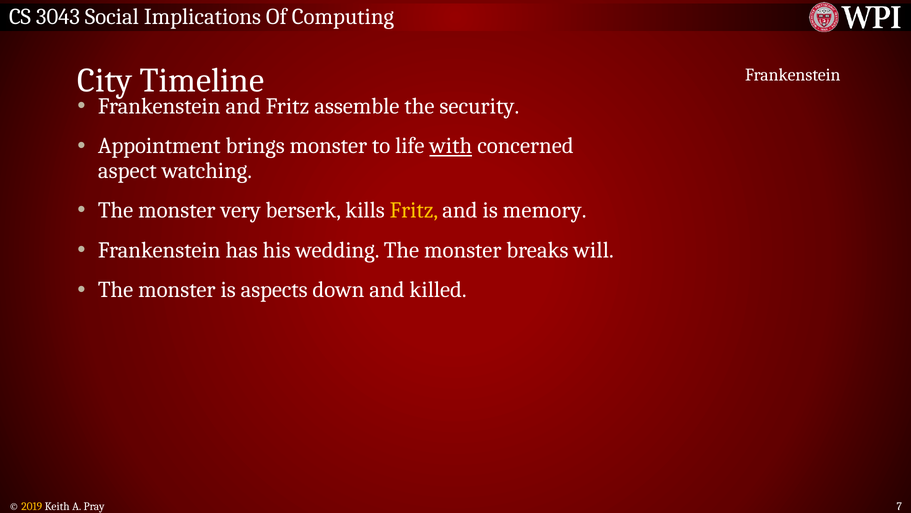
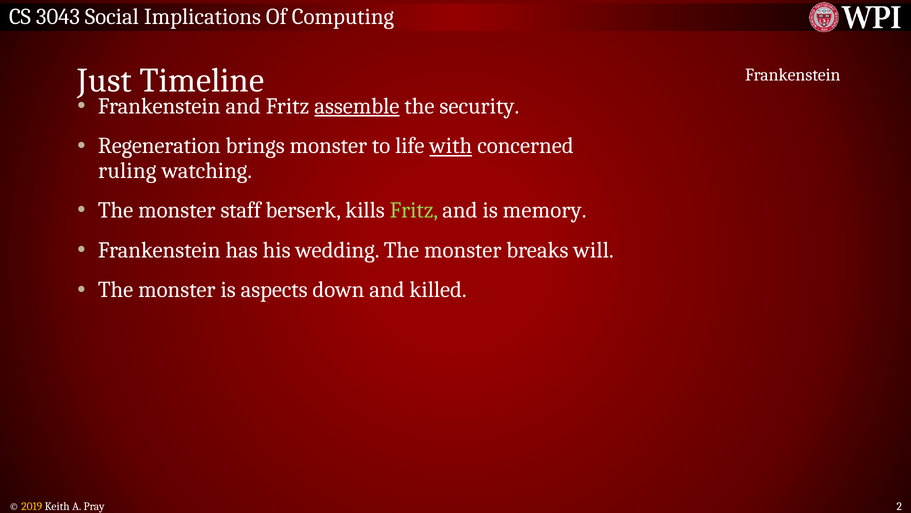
City: City -> Just (105, 80)
assemble underline: none -> present (357, 106)
Appointment: Appointment -> Regeneration (159, 146)
aspect: aspect -> ruling (127, 170)
very: very -> staff (241, 210)
Fritz colour: yellow -> light green (414, 210)
7: 7 -> 2 (899, 506)
